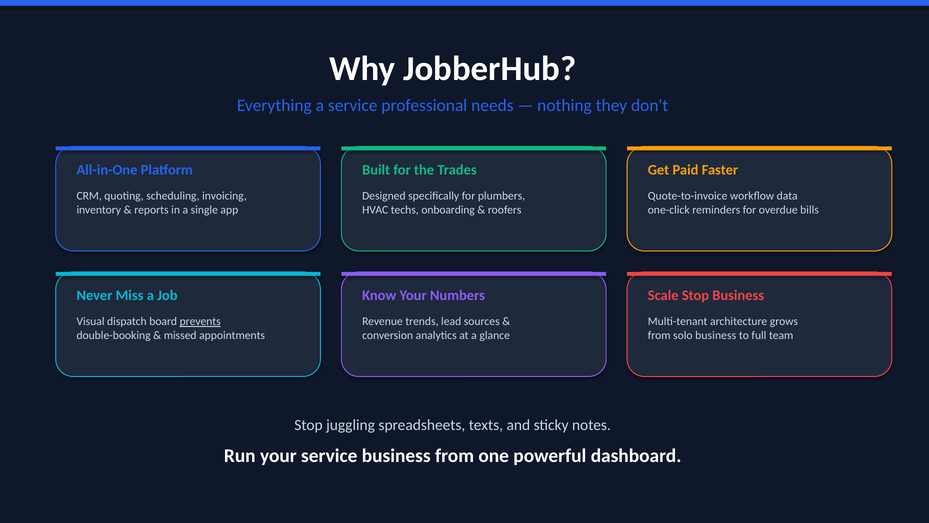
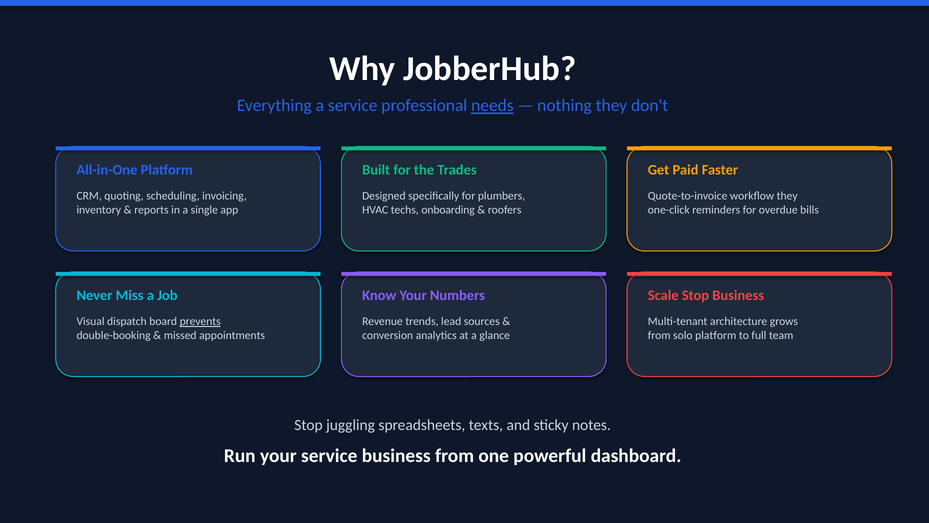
needs underline: none -> present (492, 106)
workflow data: data -> they (787, 196)
solo business: business -> platform (716, 335)
